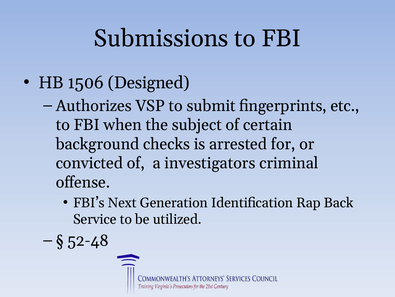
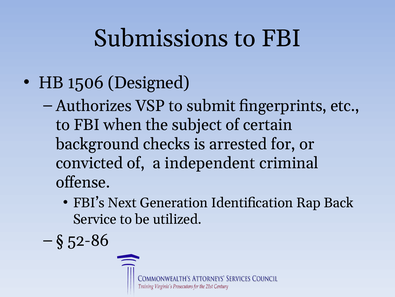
investigators: investigators -> independent (210, 163)
52-48: 52-48 -> 52-86 (88, 240)
